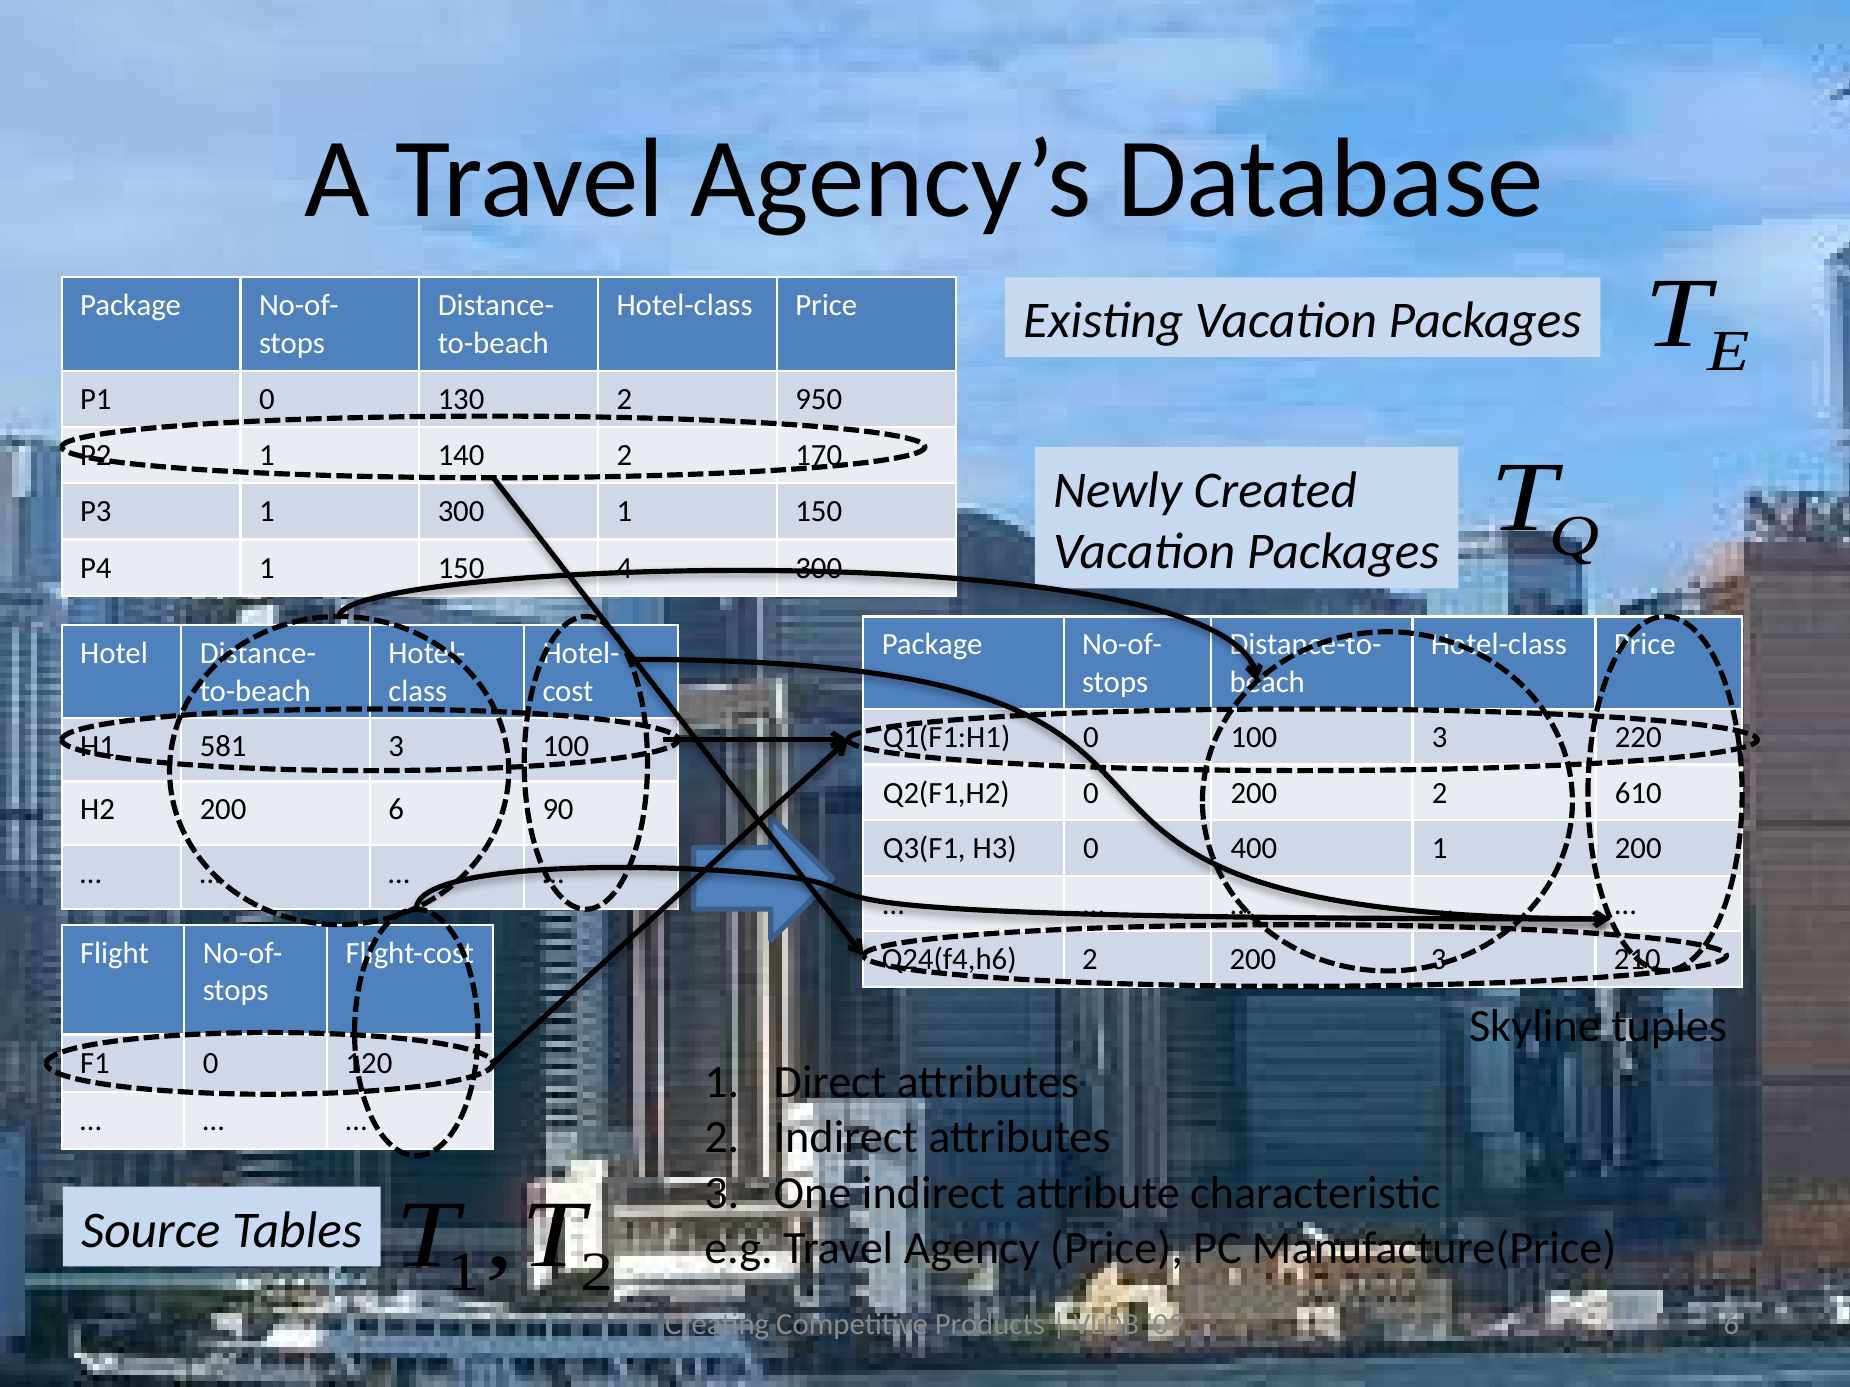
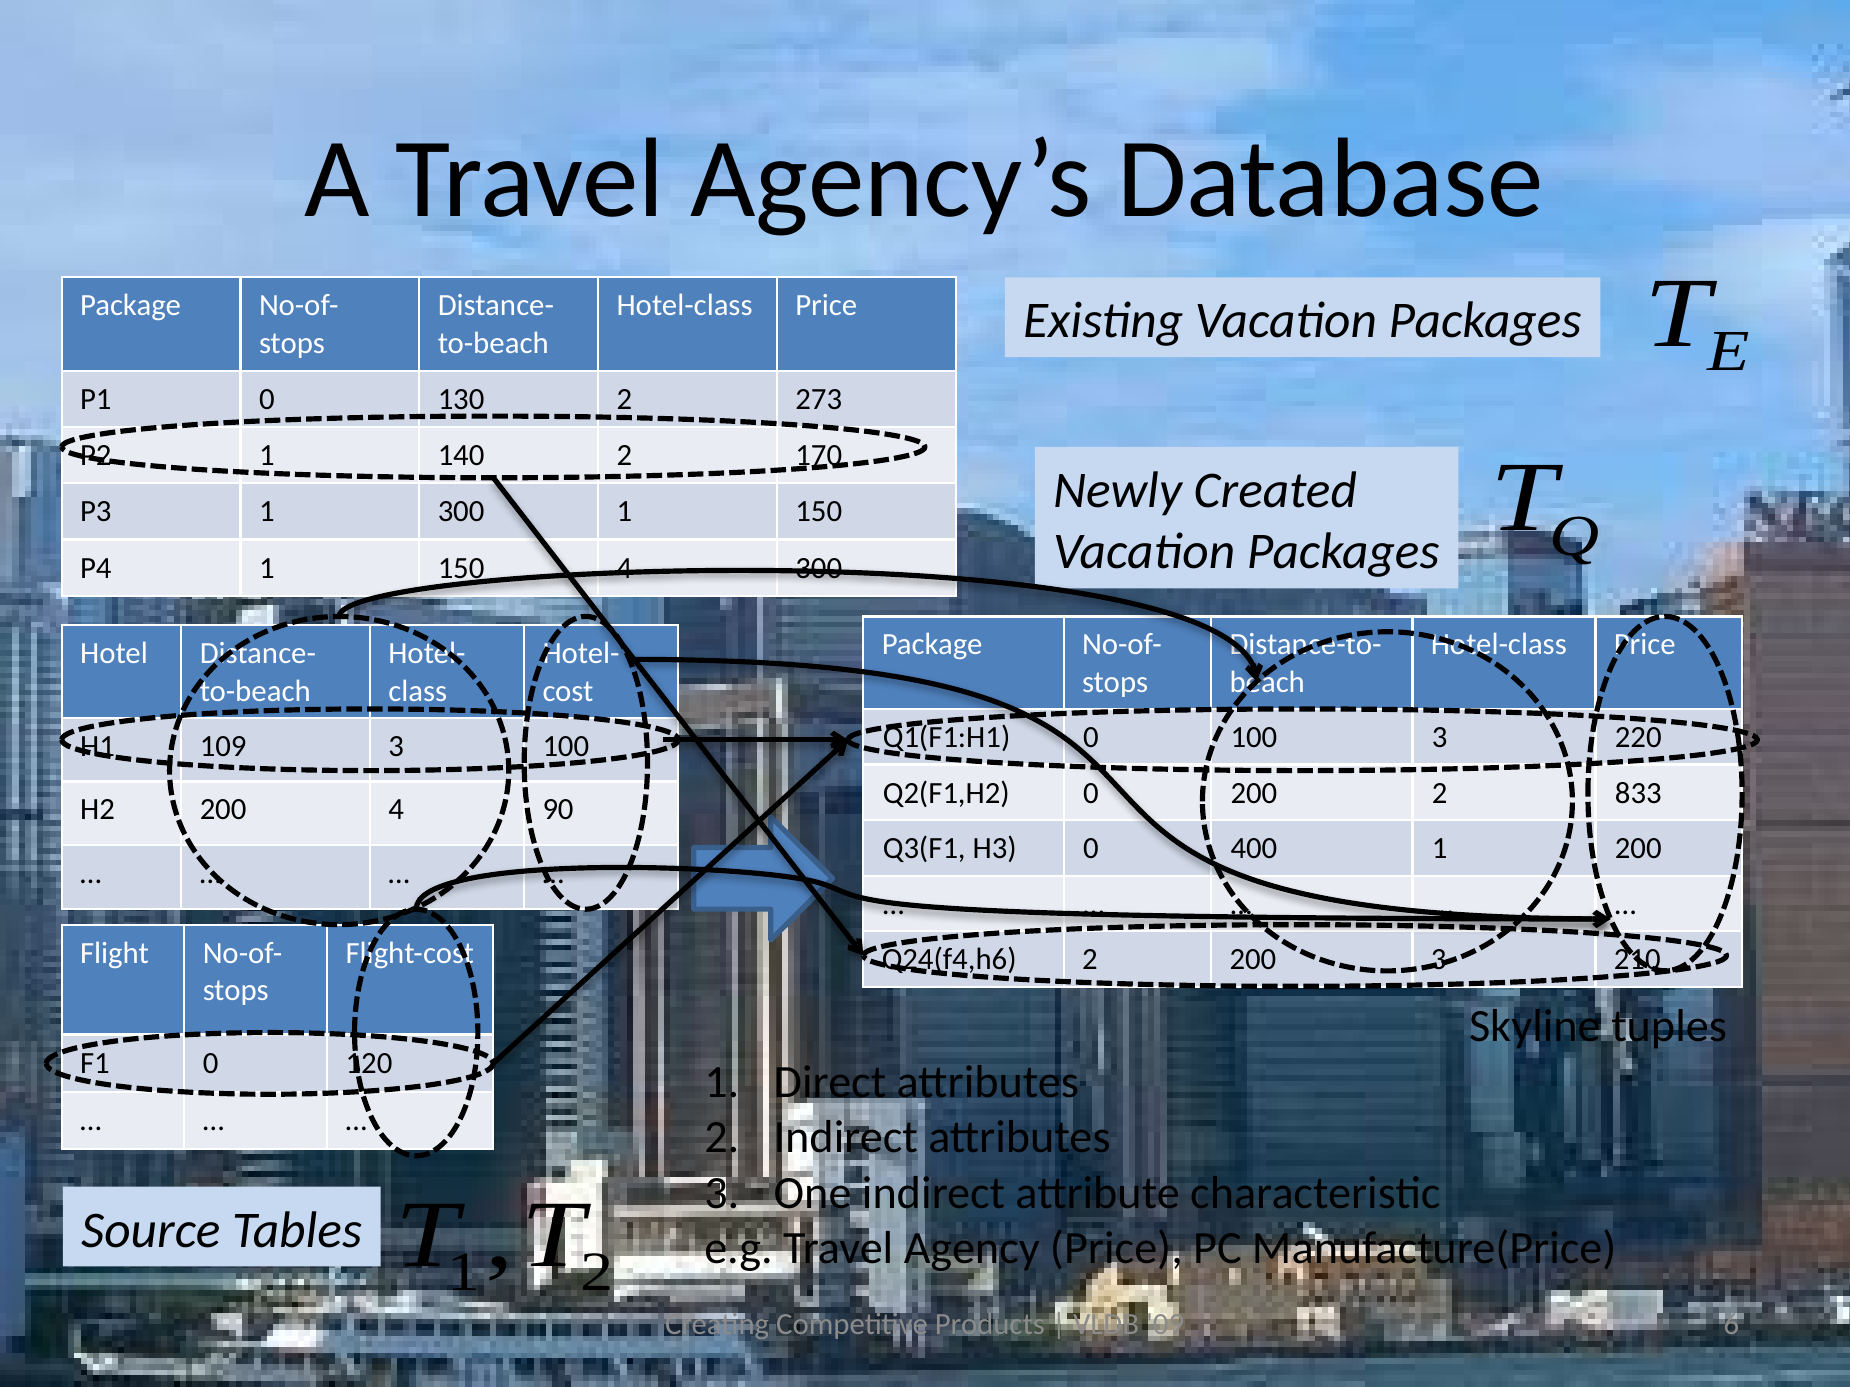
950: 950 -> 273 (819, 400)
581: 581 -> 109 (223, 746)
610: 610 -> 833 (1638, 793)
200 6: 6 -> 4 (396, 810)
